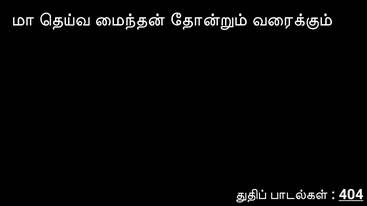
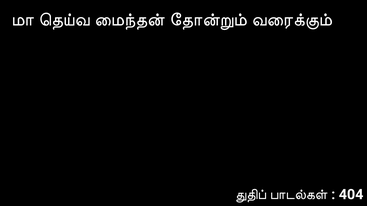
404 underline: present -> none (351, 195)
